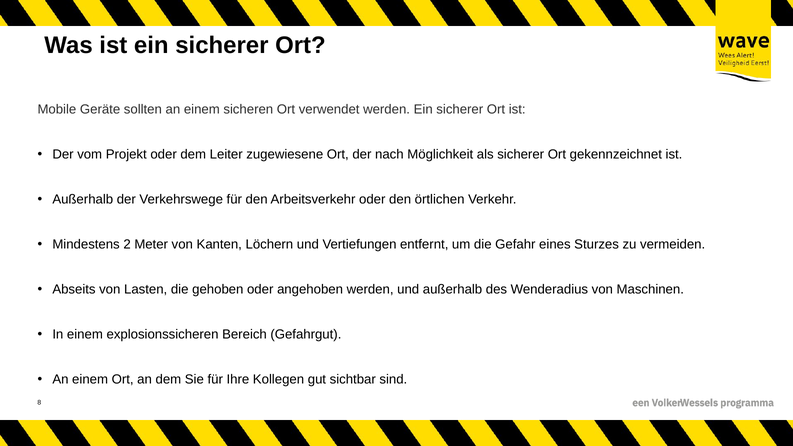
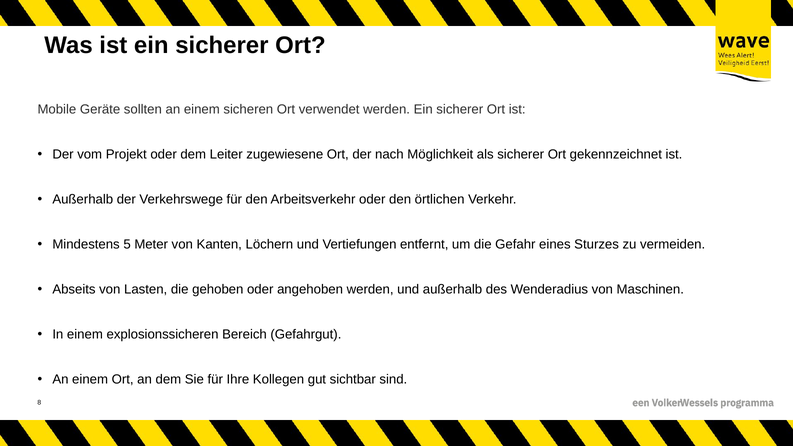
2: 2 -> 5 (127, 245)
